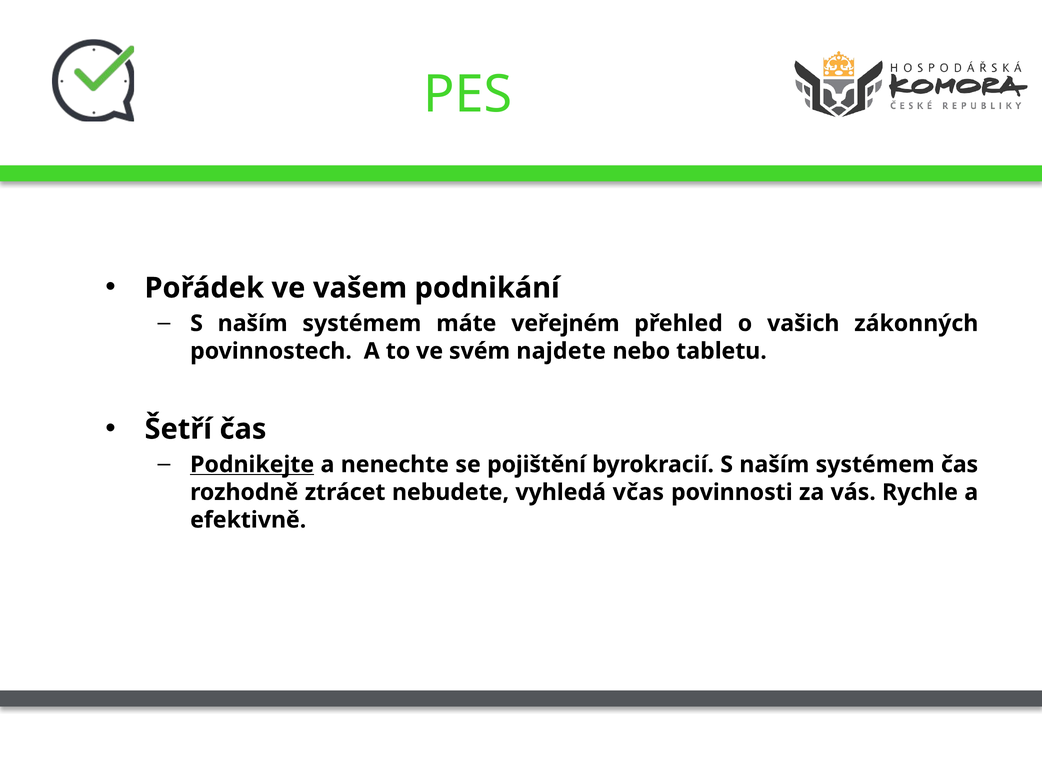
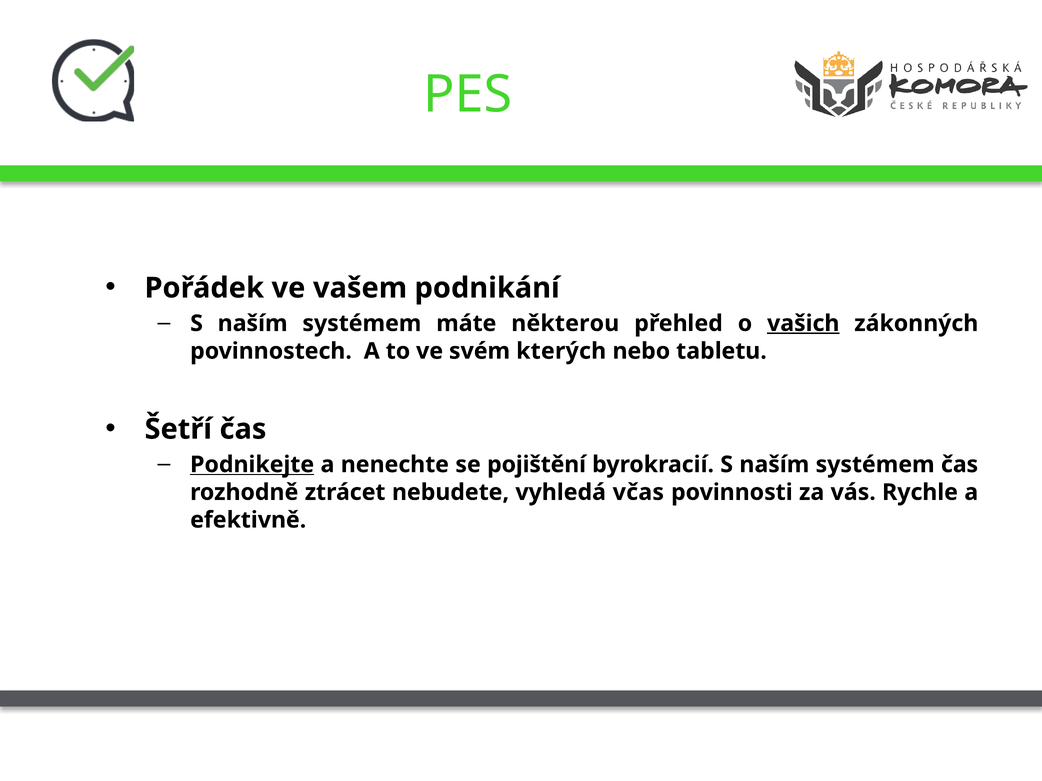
veřejném: veřejném -> některou (565, 324)
vašich underline: none -> present (803, 324)
najdete: najdete -> kterých (561, 351)
